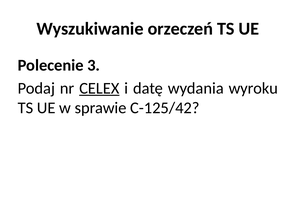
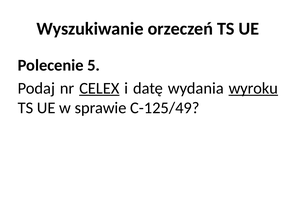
3: 3 -> 5 (94, 65)
wyroku underline: none -> present (253, 88)
C-125/42: C-125/42 -> C-125/49 (165, 108)
